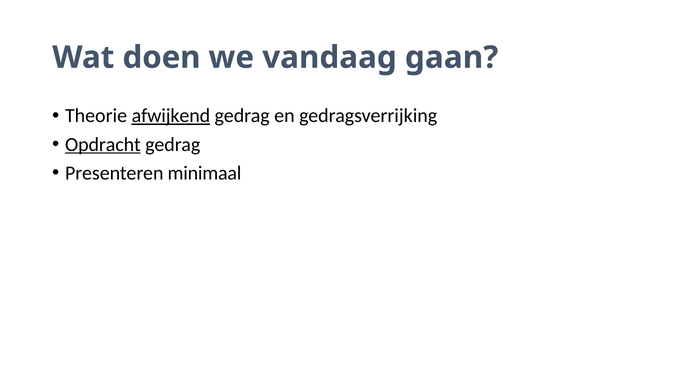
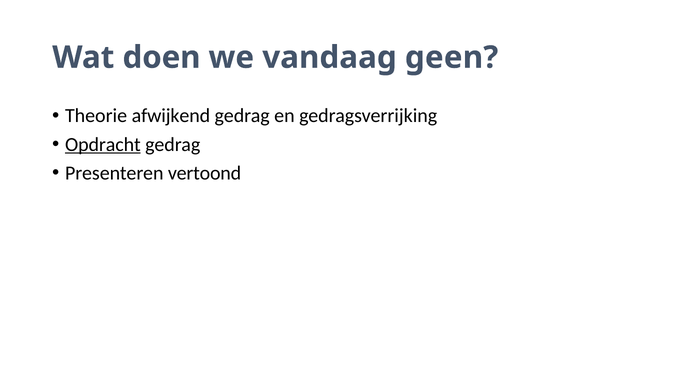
gaan: gaan -> geen (452, 58)
afwijkend underline: present -> none (171, 116)
minimaal: minimaal -> vertoond (205, 173)
